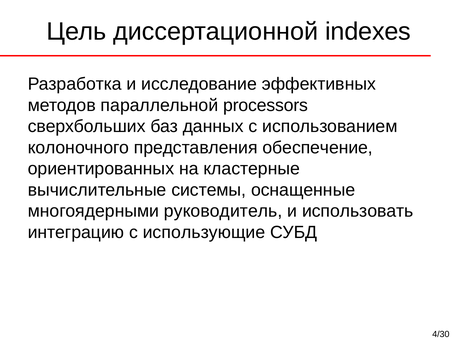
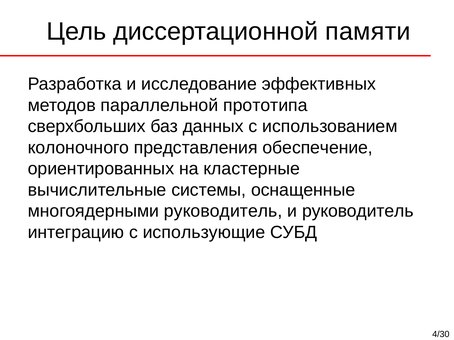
indexes: indexes -> памяти (368, 32)
processors: processors -> прототипа (265, 105)
и использовать: использовать -> руководитель (358, 211)
